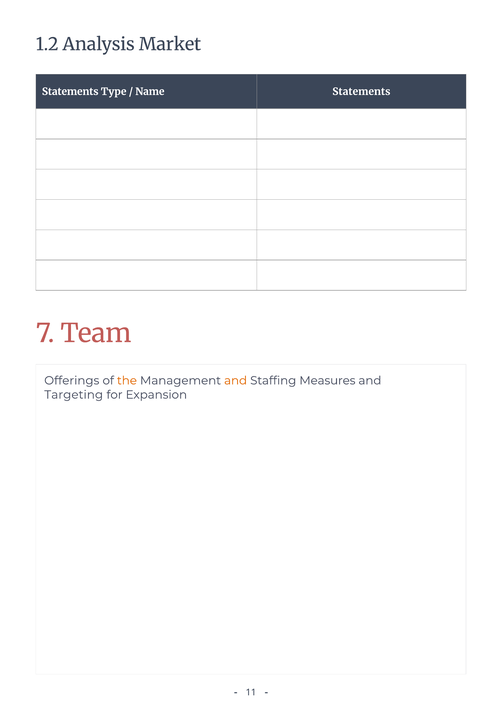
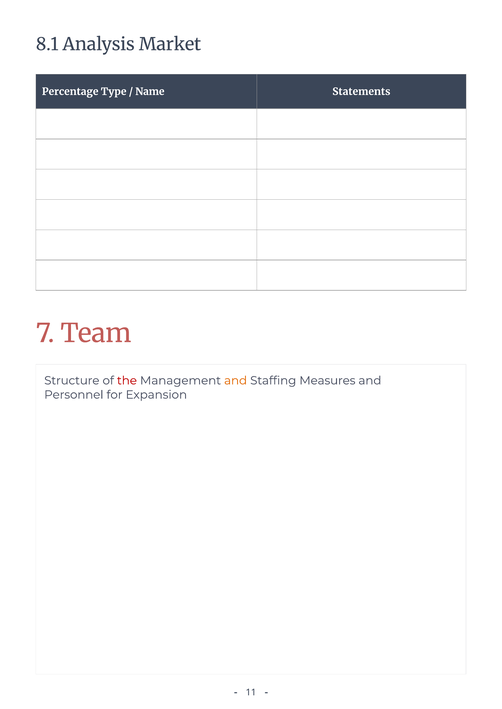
1.2: 1.2 -> 8.1 (47, 44)
Statements: Statements -> Percentage (70, 92)
Offerings: Offerings -> Structure (72, 381)
the colour: orange -> red (127, 381)
Targeting: Targeting -> Personnel (74, 395)
